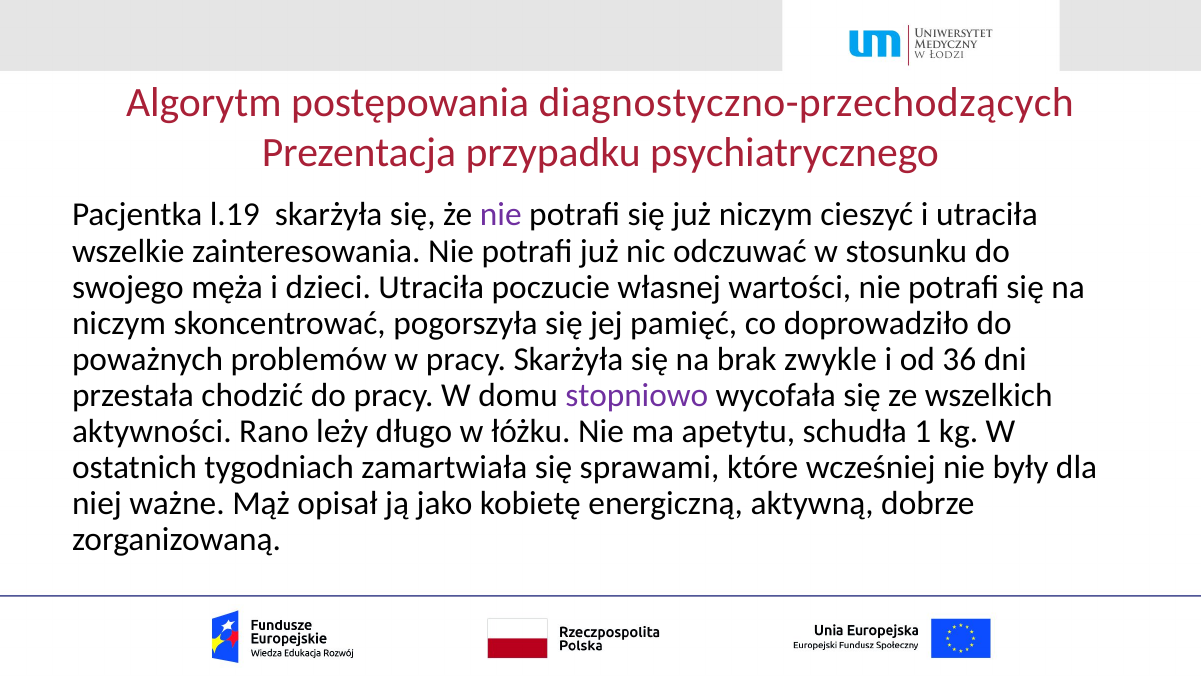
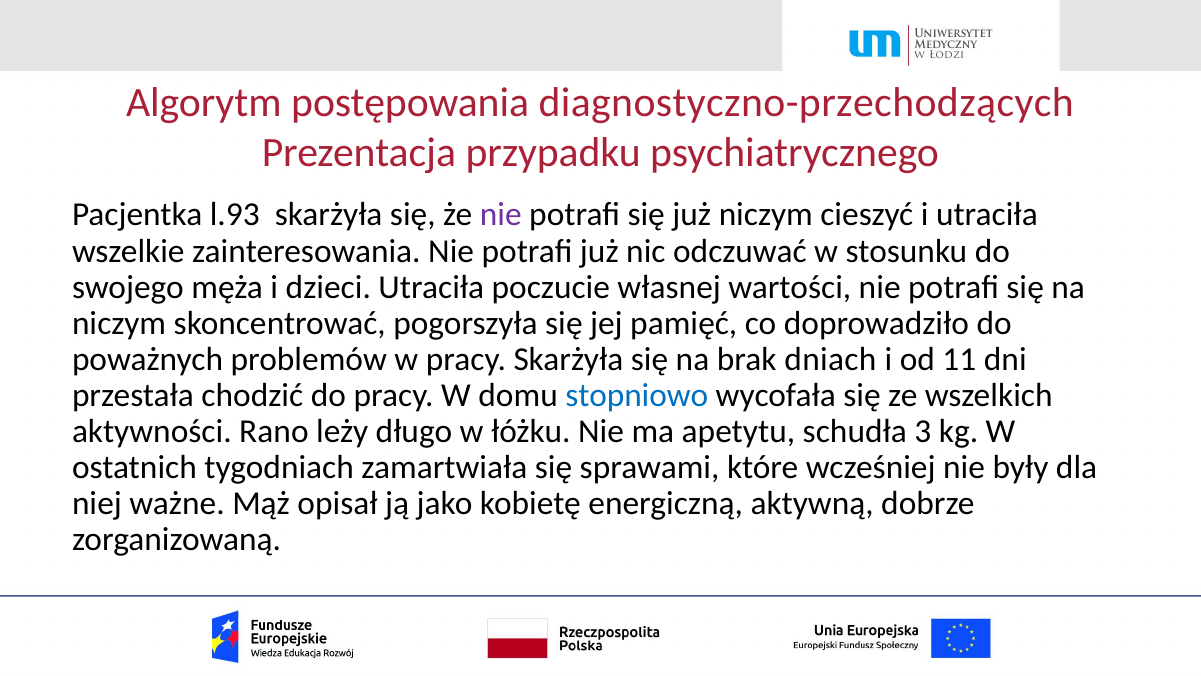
l.19: l.19 -> l.93 (235, 215)
zwykle: zwykle -> dniach (830, 359)
36: 36 -> 11 (959, 359)
stopniowo colour: purple -> blue (637, 395)
1: 1 -> 3 (923, 431)
